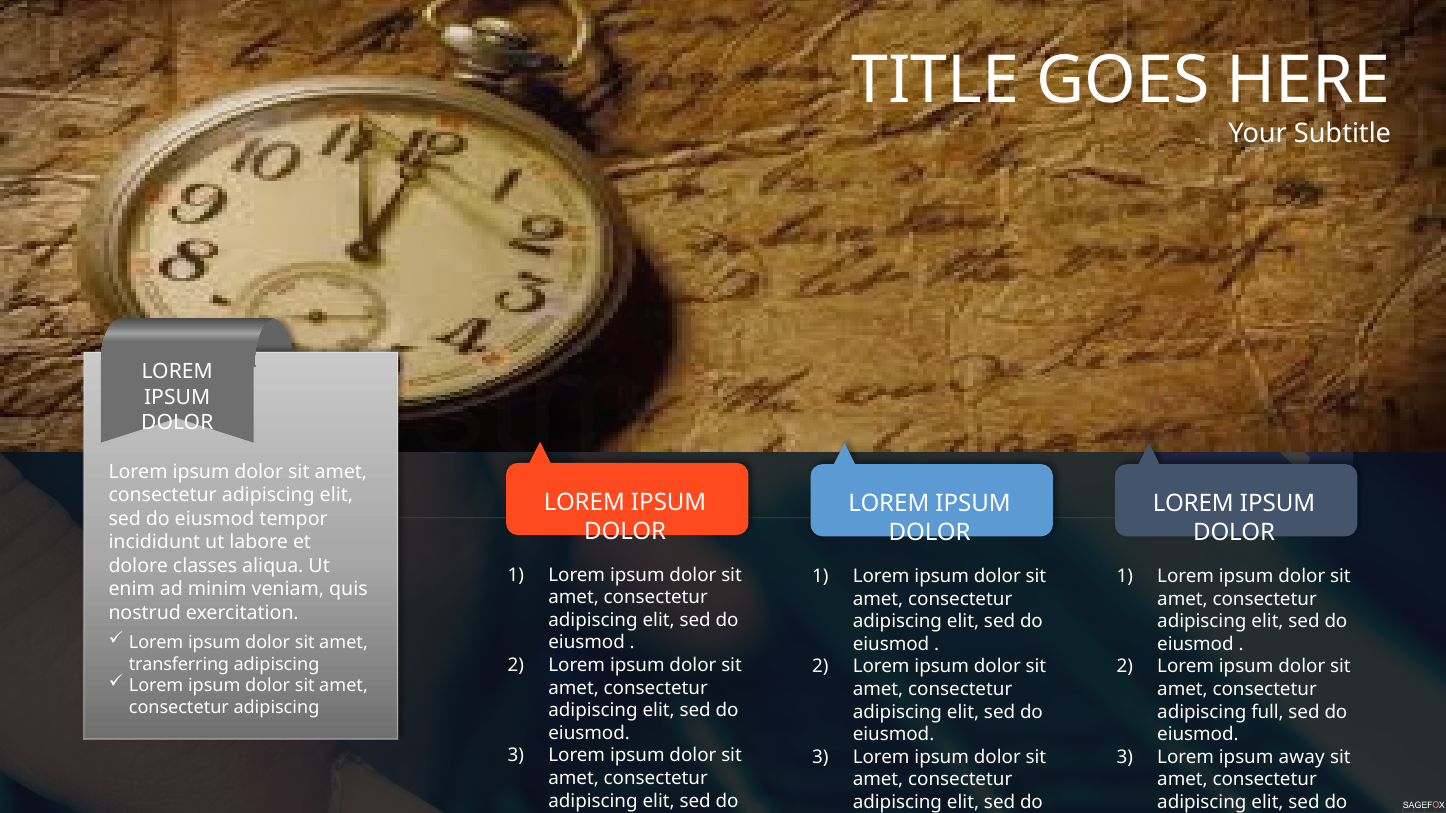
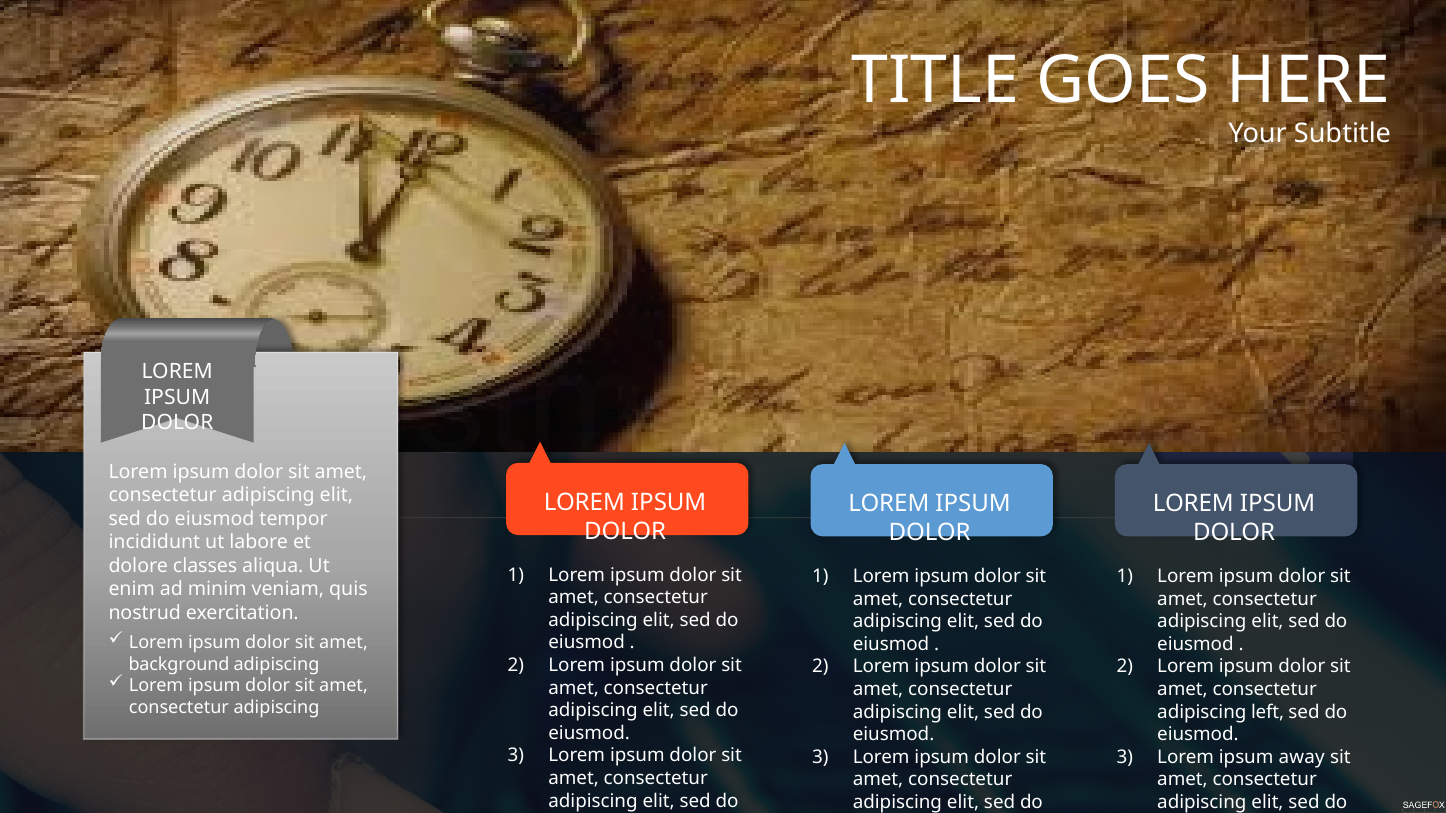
transferring: transferring -> background (179, 664)
full: full -> left (1268, 712)
